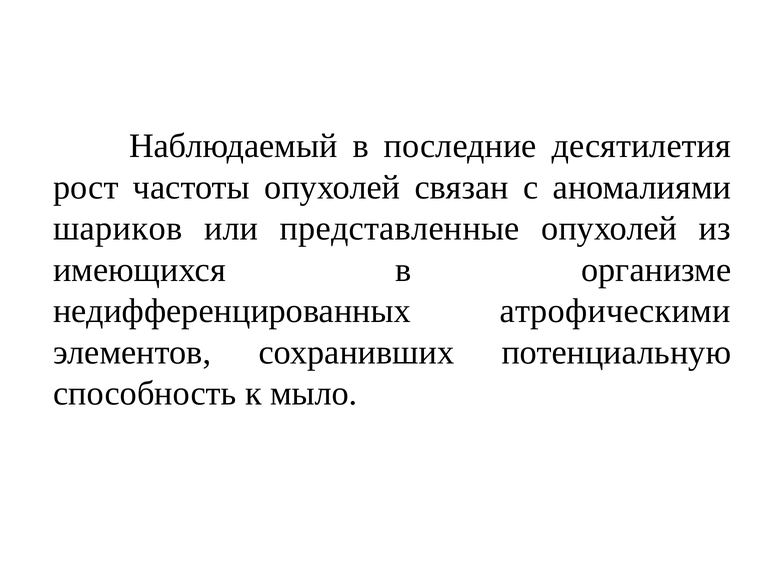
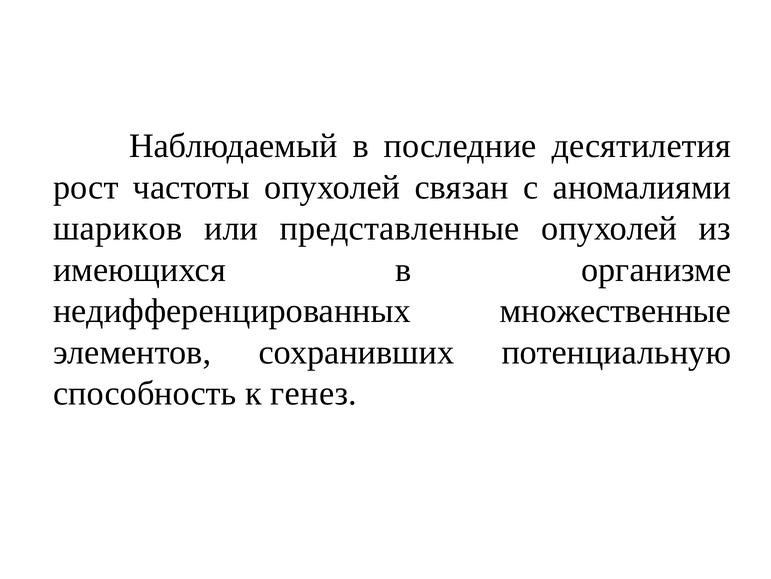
атрофическими: атрофическими -> множественные (615, 311)
мыло: мыло -> генез (314, 393)
